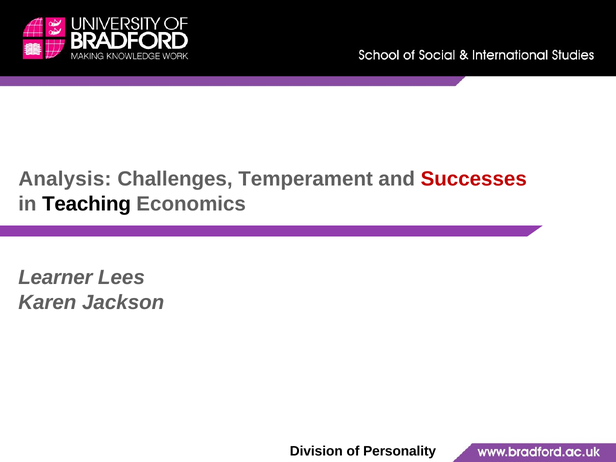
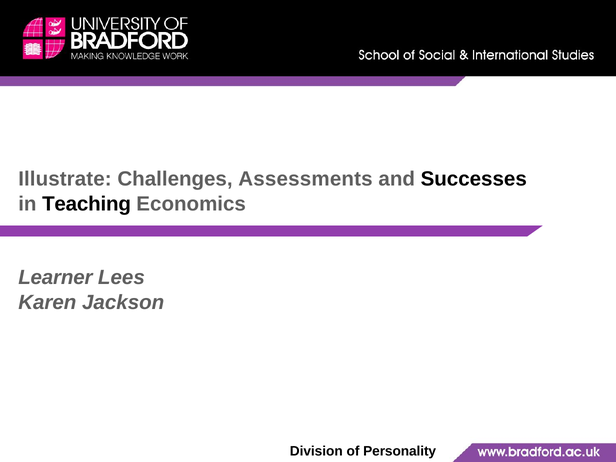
Analysis: Analysis -> Illustrate (65, 179)
Temperament: Temperament -> Assessments (306, 179)
Successes colour: red -> black (474, 179)
